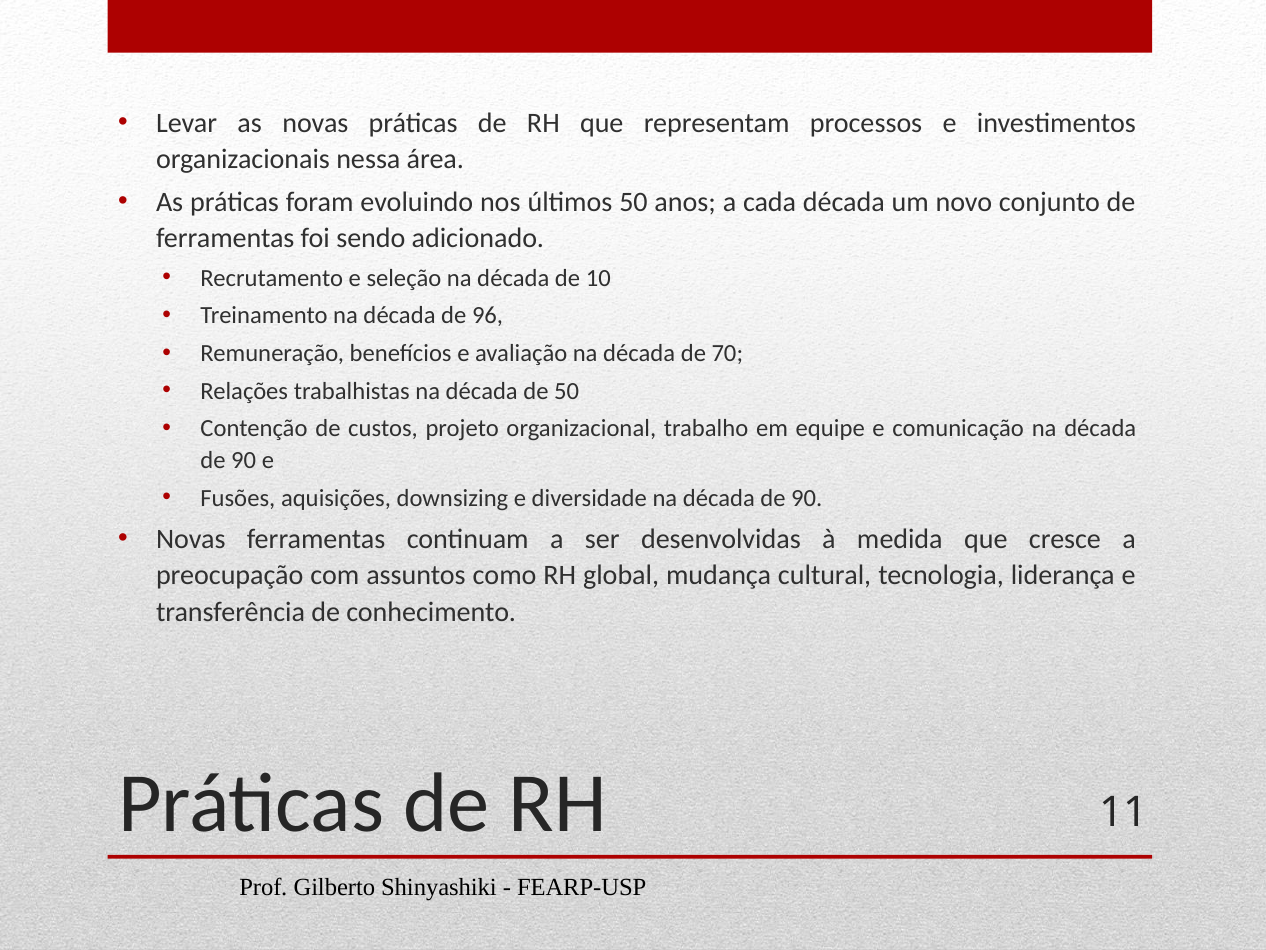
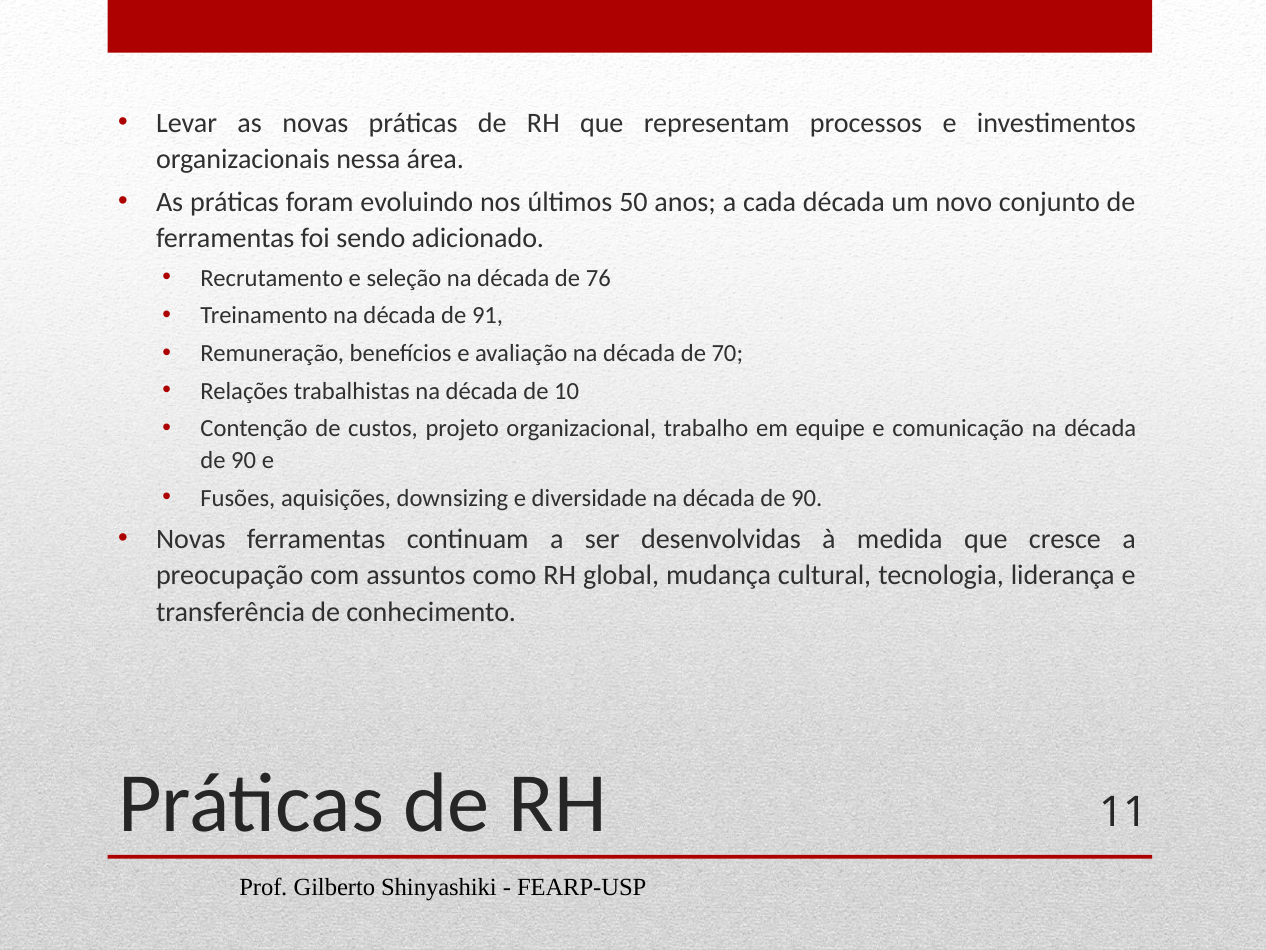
10: 10 -> 76 (598, 278)
96: 96 -> 91 (488, 316)
de 50: 50 -> 10 (567, 391)
